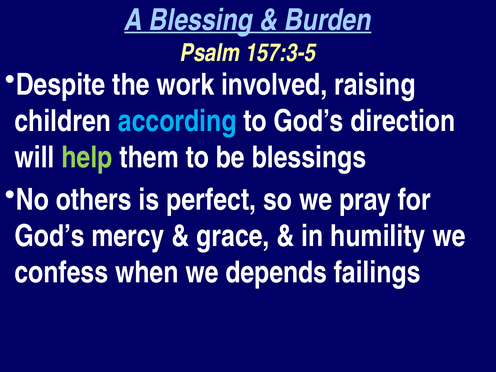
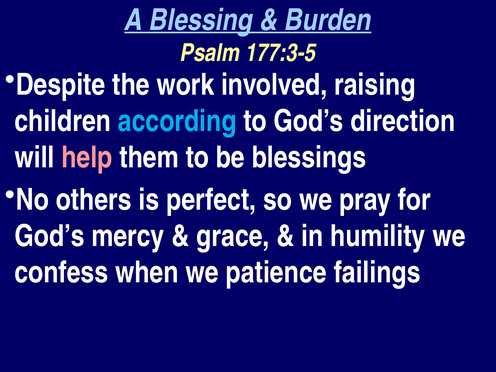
157:3-5: 157:3-5 -> 177:3-5 (281, 53)
help colour: light green -> pink (87, 158)
depends: depends -> patience (276, 273)
